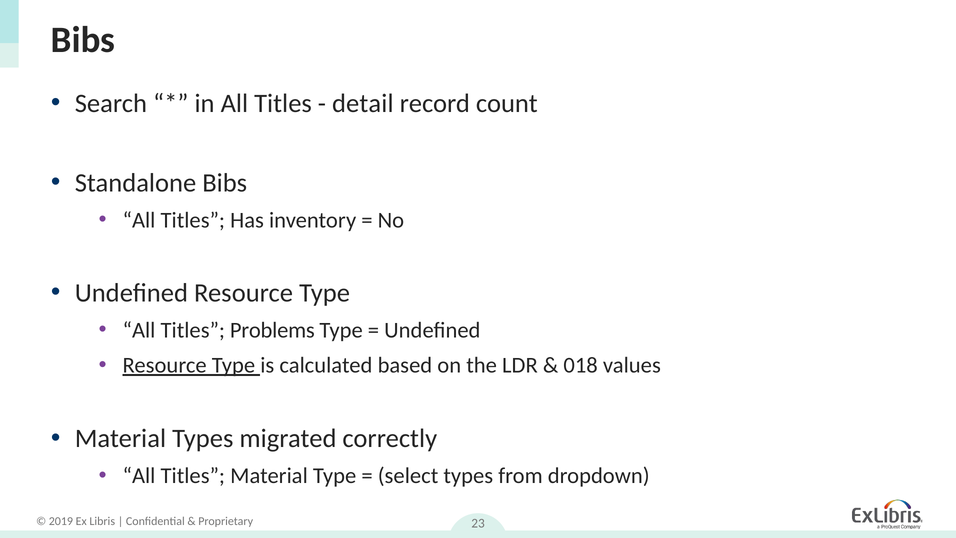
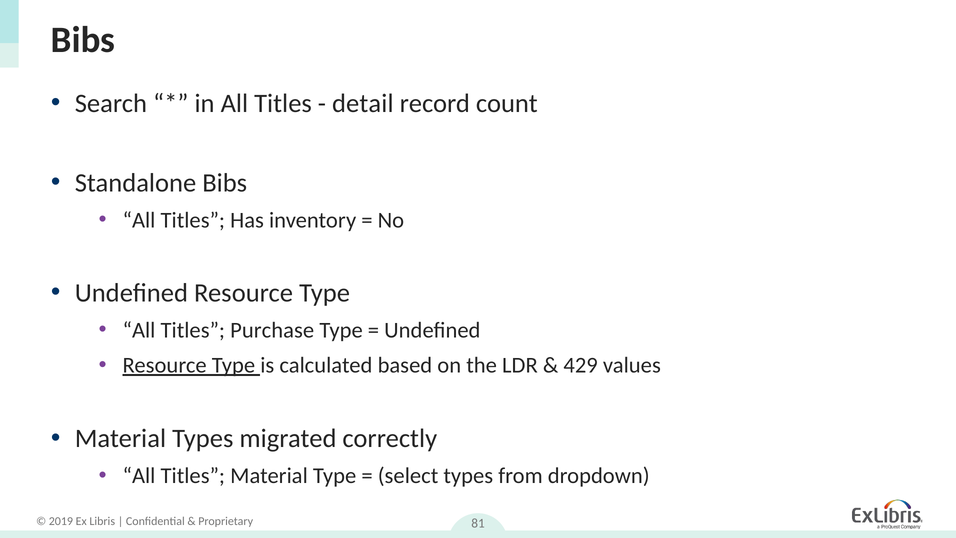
Problems: Problems -> Purchase (272, 330)
018: 018 -> 429 (581, 365)
23: 23 -> 81 (478, 523)
